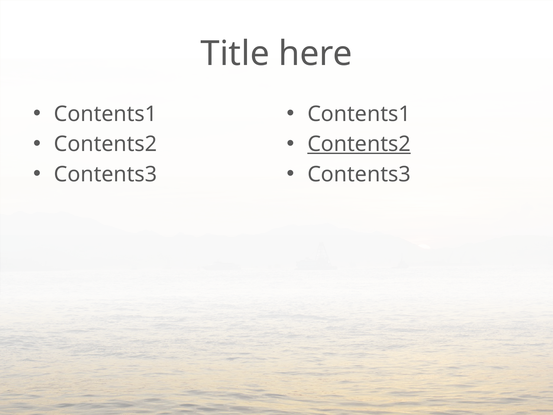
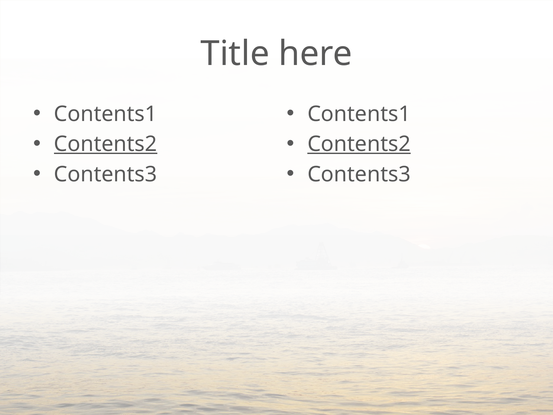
Contents2 underline: none -> present (106, 144)
